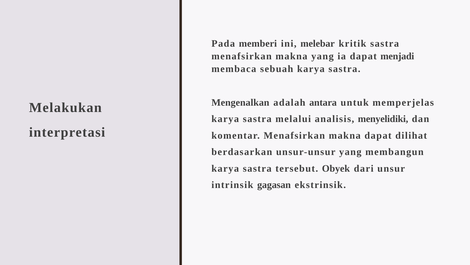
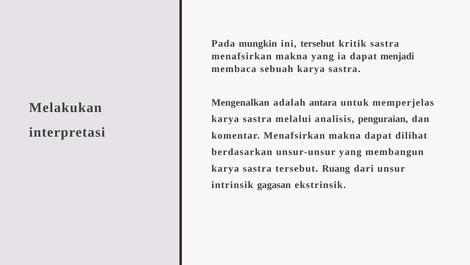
memberi: memberi -> mungkin (258, 44)
ini melebar: melebar -> tersebut (318, 44)
menyelidiki: menyelidiki -> penguraian (383, 119)
Obyek: Obyek -> Ruang (336, 168)
